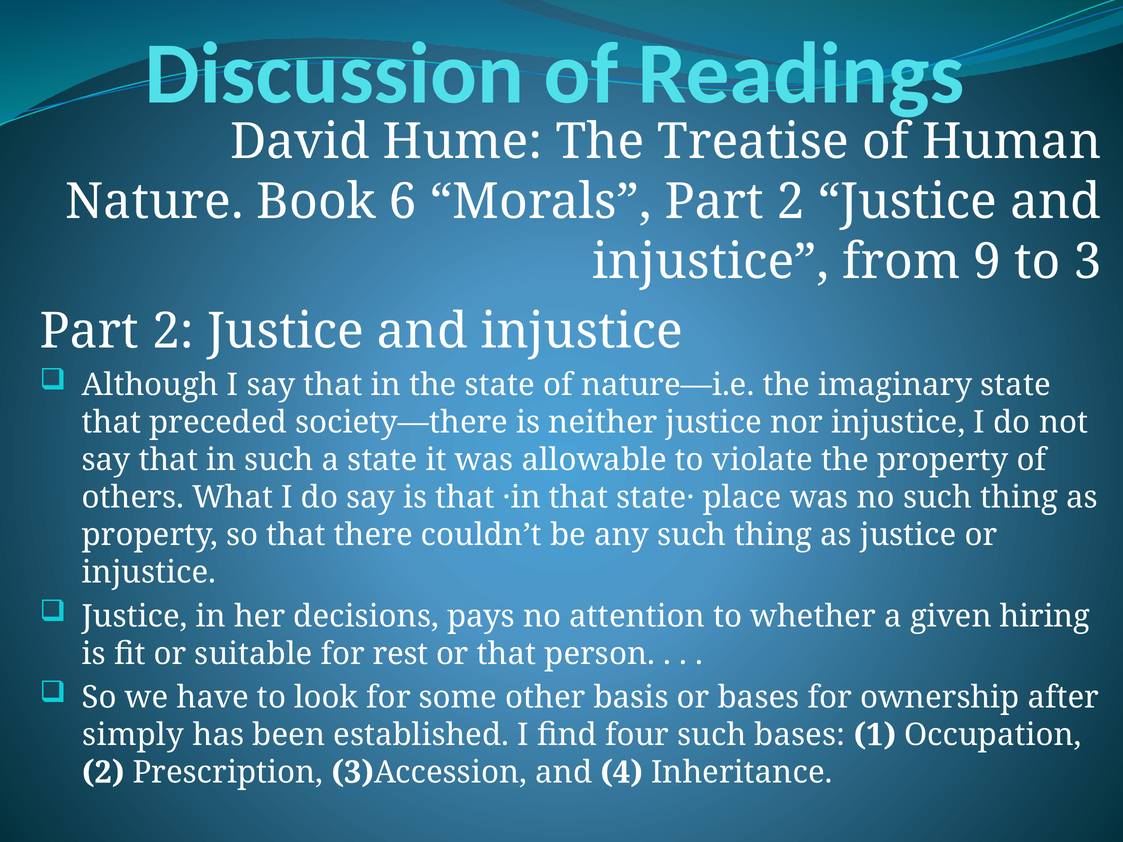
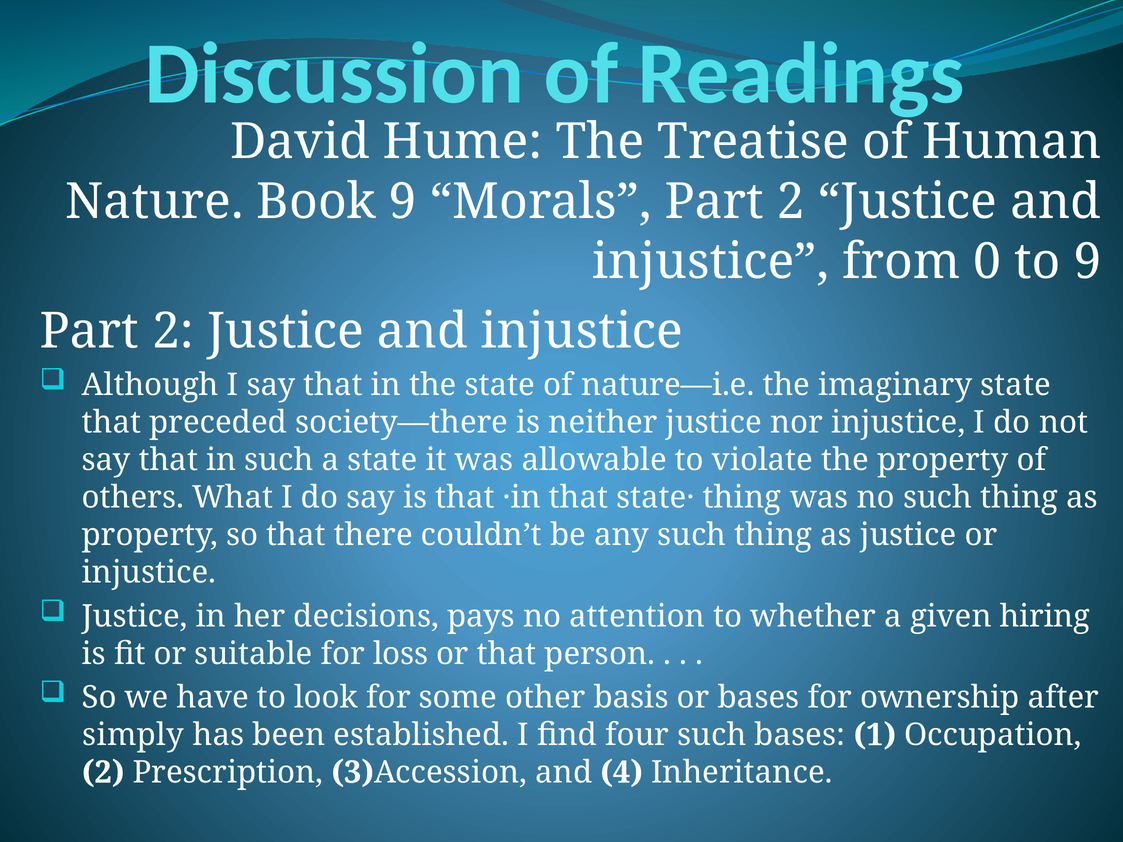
Book 6: 6 -> 9 (403, 202)
9: 9 -> 0 (987, 262)
to 3: 3 -> 9 (1088, 262)
state· place: place -> thing (742, 498)
rest: rest -> loss (401, 654)
